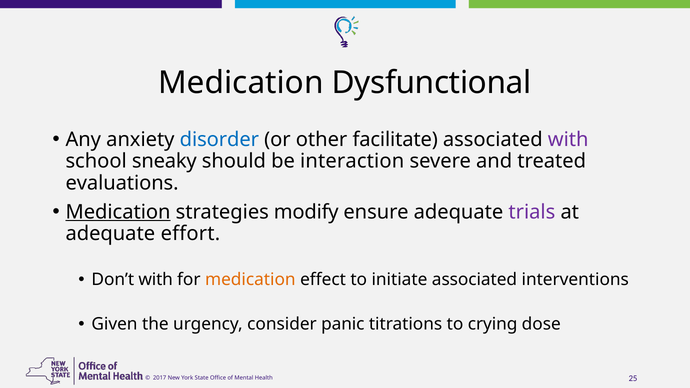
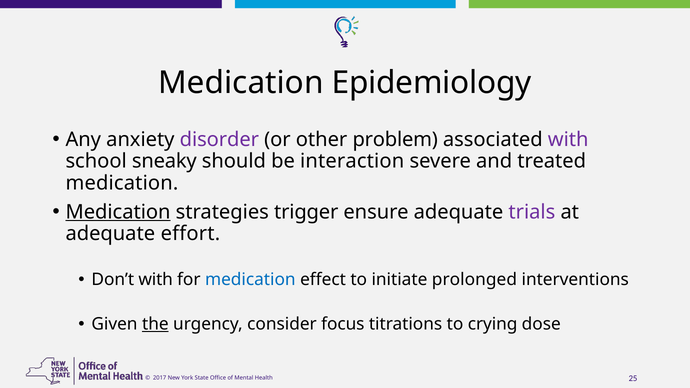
Dysfunctional: Dysfunctional -> Epidemiology (432, 83)
disorder colour: blue -> purple (219, 140)
facilitate: facilitate -> problem (395, 140)
evaluations: evaluations -> medication (122, 183)
modify: modify -> trigger (306, 212)
medication colour: orange -> blue (250, 280)
initiate associated: associated -> prolonged (474, 280)
the underline: none -> present (155, 324)
panic: panic -> focus (343, 324)
